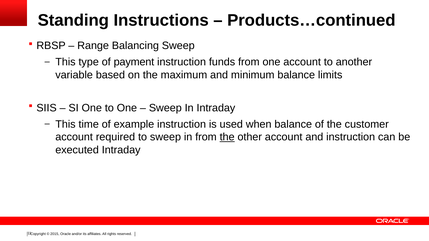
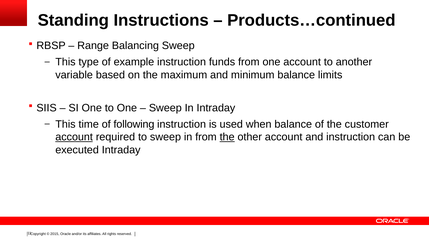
payment: payment -> example (134, 62)
example: example -> following (134, 124)
account underline: none -> present (74, 137)
